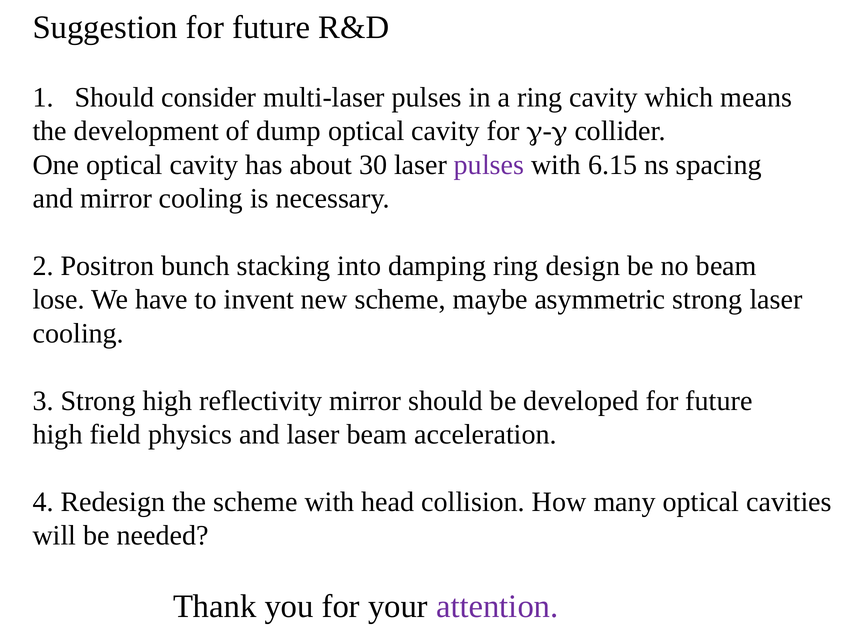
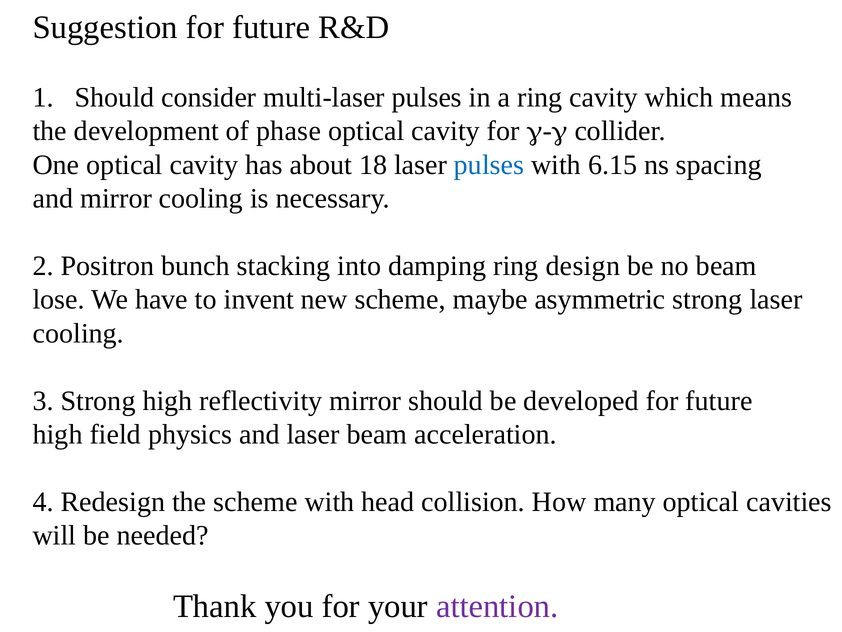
dump: dump -> phase (289, 131)
30: 30 -> 18 (373, 165)
pulses colour: purple -> blue (489, 165)
